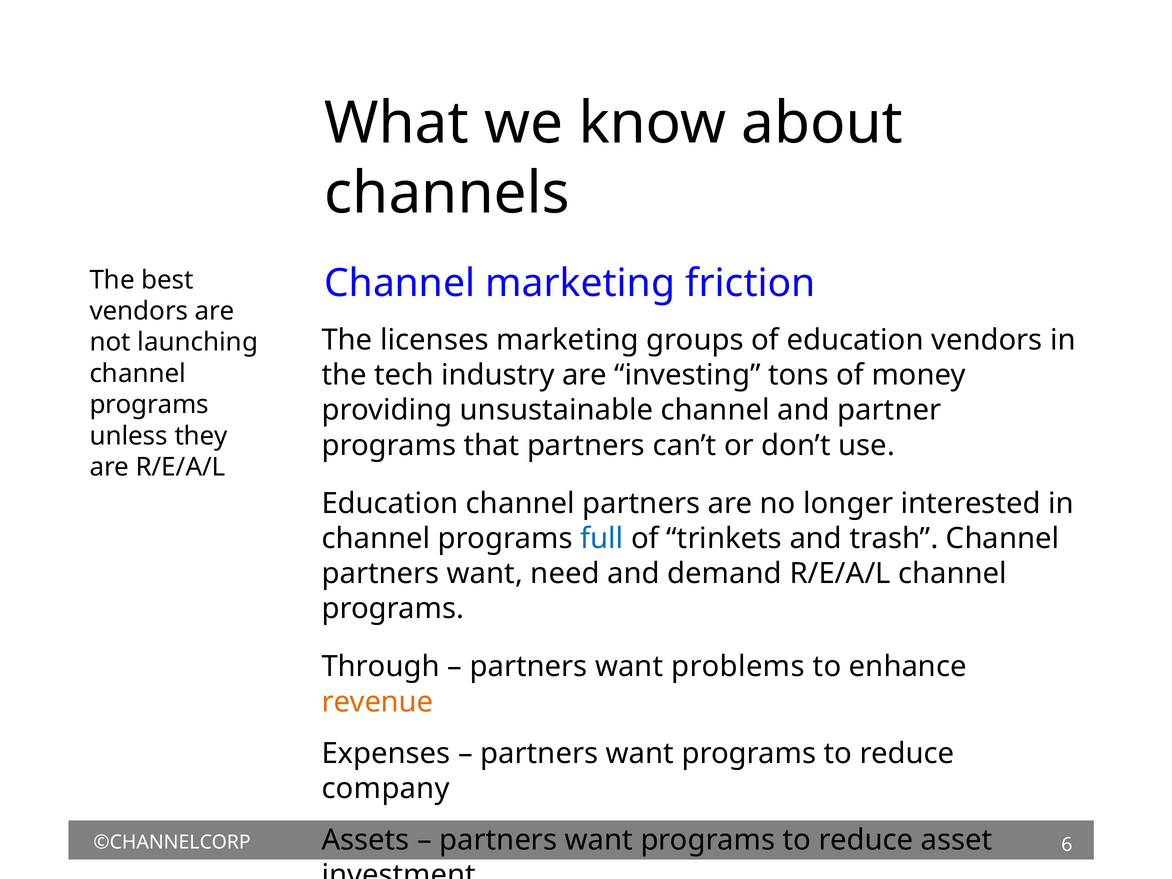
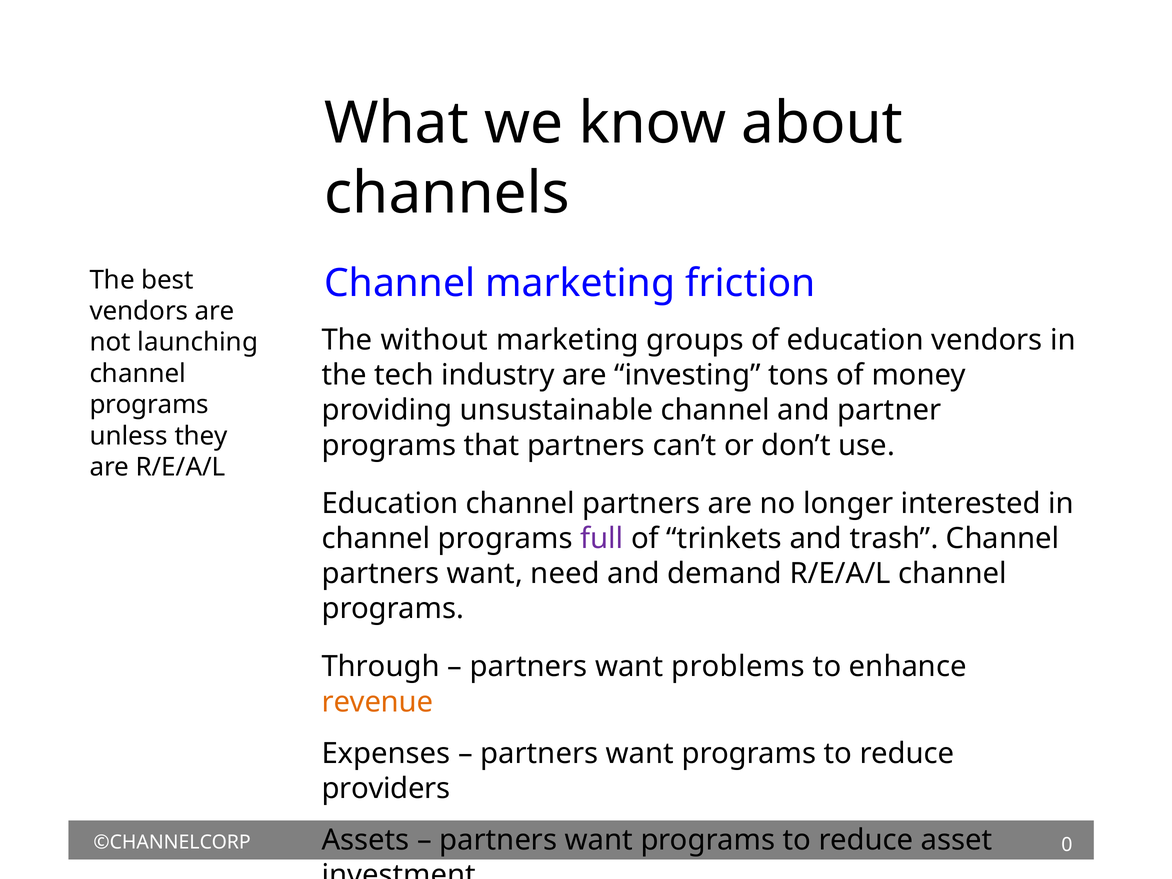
licenses: licenses -> without (434, 340)
full colour: blue -> purple (602, 538)
company: company -> providers (386, 789)
6: 6 -> 0 (1067, 845)
